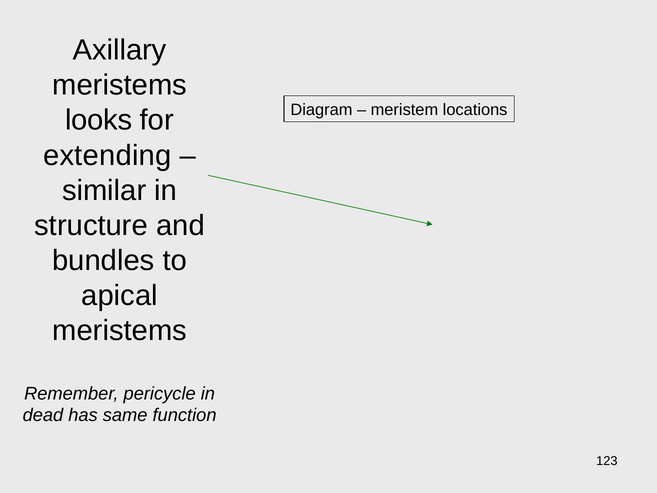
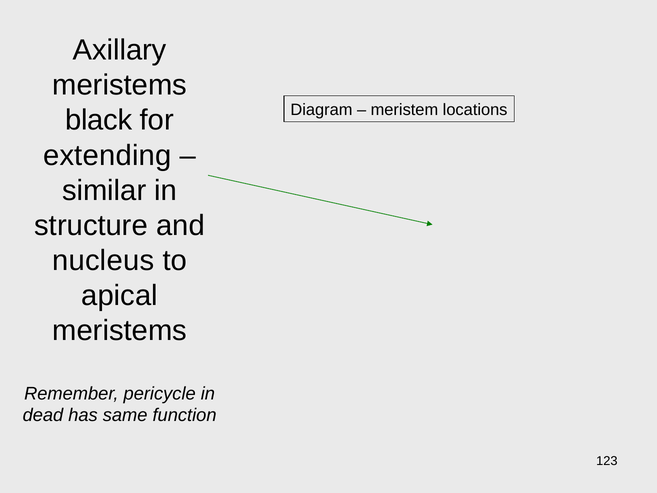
looks: looks -> black (99, 120)
bundles: bundles -> nucleus (103, 260)
